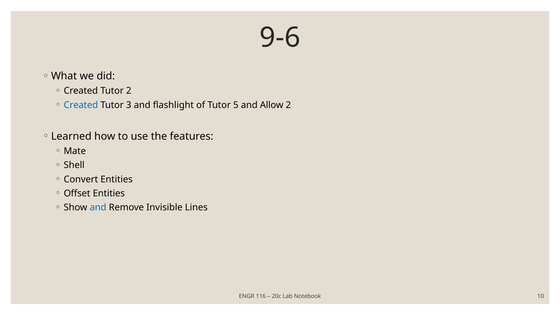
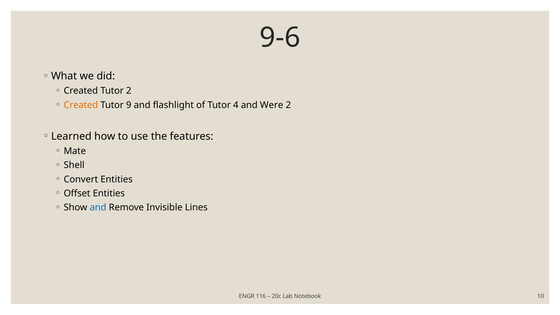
Created colour: blue -> orange (81, 105)
3: 3 -> 9 (129, 105)
5: 5 -> 4 (236, 105)
Allow: Allow -> Were (272, 105)
